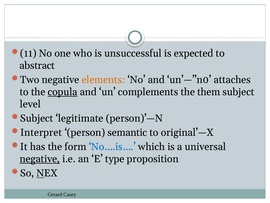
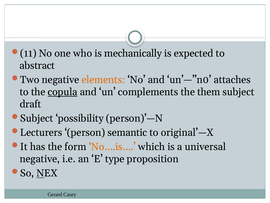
unsuccessful: unsuccessful -> mechanically (133, 53)
level: level -> draft (30, 104)
legitimate: legitimate -> possibility (80, 118)
Interpret: Interpret -> Lecturers (41, 132)
No….is… colour: blue -> orange (112, 146)
negative underline: present -> none (40, 159)
